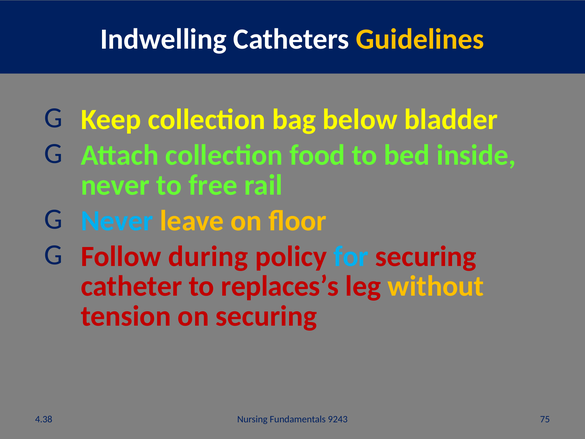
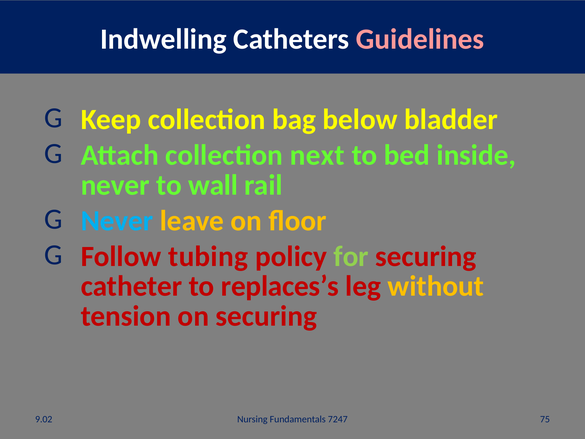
Guidelines colour: yellow -> pink (420, 39)
food: food -> next (317, 155)
free: free -> wall (213, 185)
during: during -> tubing (208, 256)
for colour: light blue -> light green (351, 256)
4.38: 4.38 -> 9.02 (44, 419)
9243: 9243 -> 7247 (338, 419)
